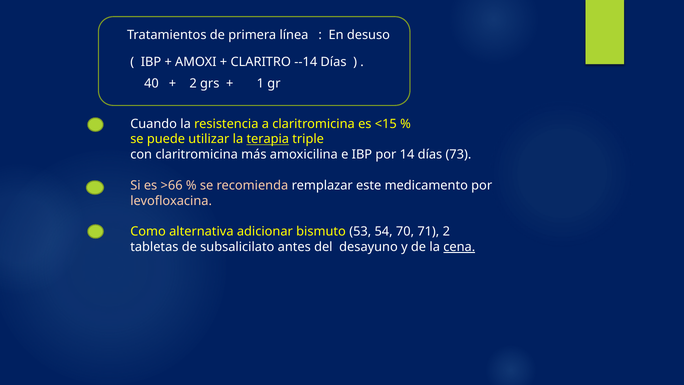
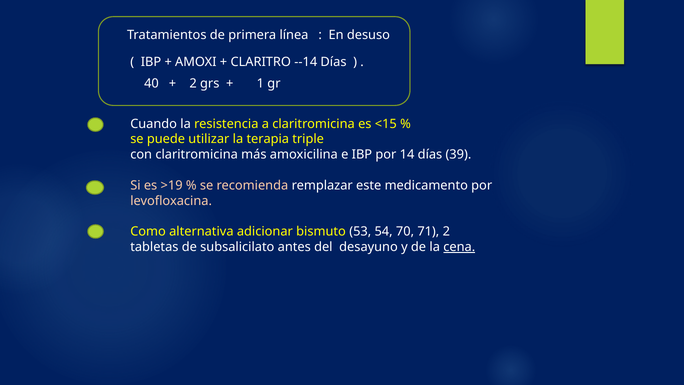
terapia underline: present -> none (268, 139)
73: 73 -> 39 (458, 155)
>66: >66 -> >19 (172, 185)
